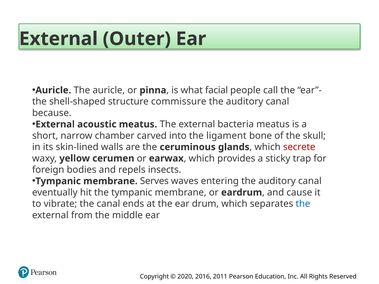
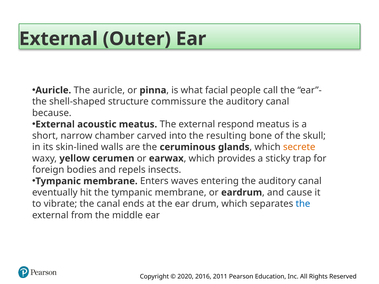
bacteria: bacteria -> respond (236, 124)
ligament: ligament -> resulting (226, 136)
secrete colour: red -> orange (299, 147)
Serves: Serves -> Enters (154, 181)
